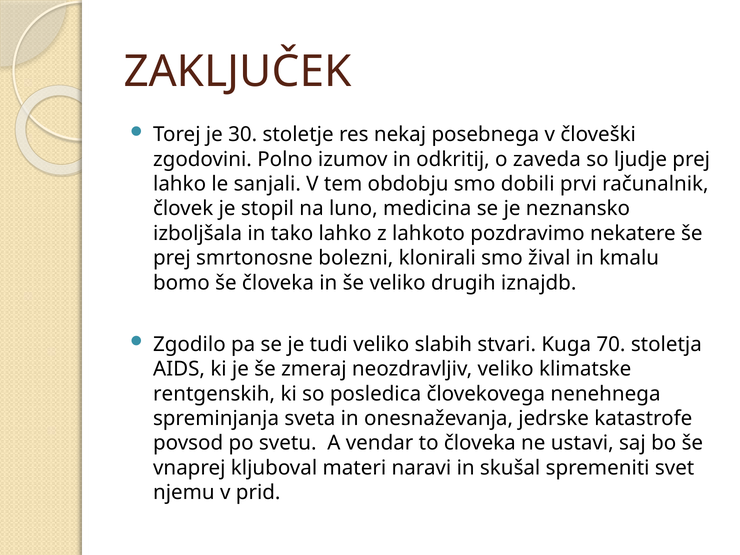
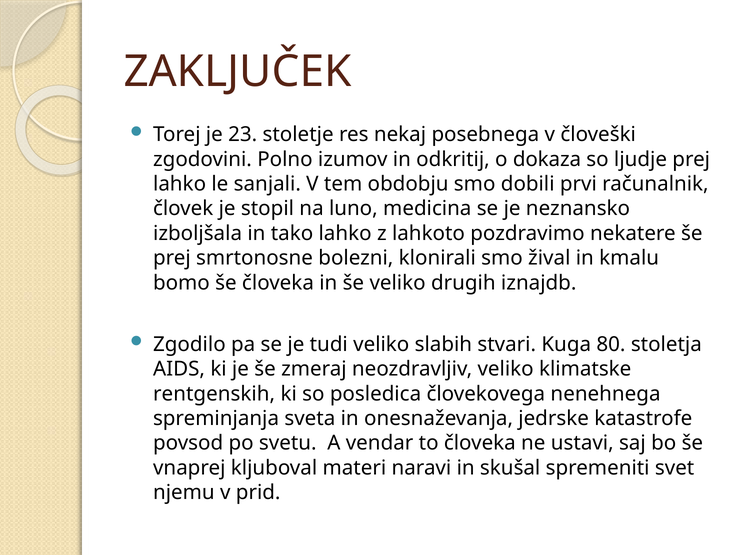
30: 30 -> 23 (243, 135)
zaveda: zaveda -> dokaza (547, 159)
70: 70 -> 80 (611, 344)
